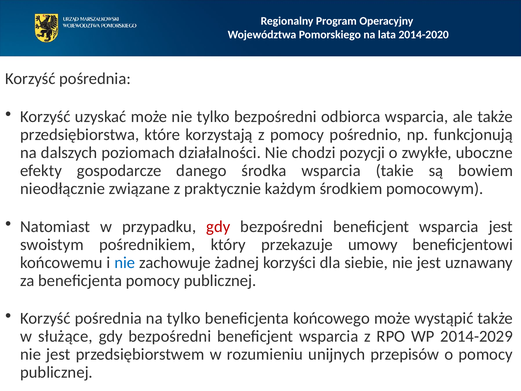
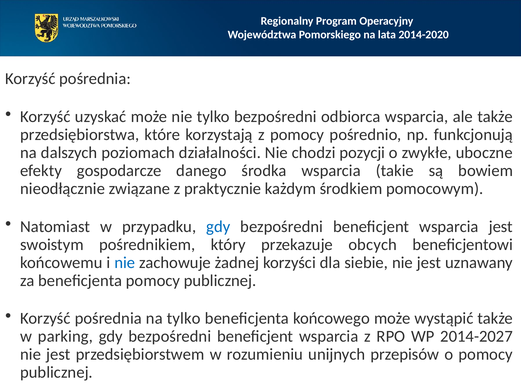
gdy colour: red -> blue (218, 226)
umowy: umowy -> obcych (373, 244)
służące: służące -> parking (65, 336)
2014-2029: 2014-2029 -> 2014-2027 (477, 336)
